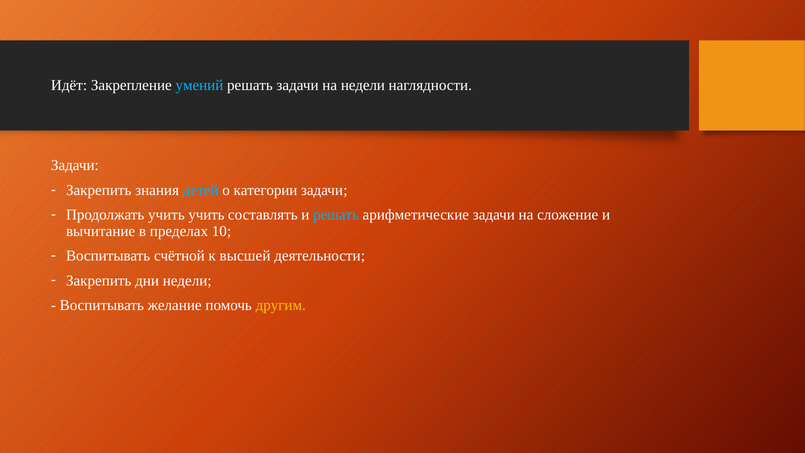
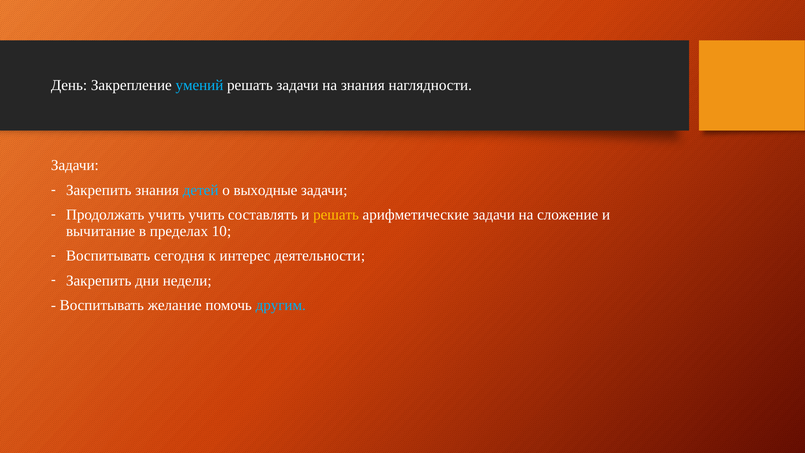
Идёт: Идёт -> День (69, 85)
на недели: недели -> знания (363, 85)
категории: категории -> выходные (265, 190)
решать colour: light blue -> yellow (336, 215)
счётной: счётной -> сегодня (179, 256)
высшей: высшей -> интерес (245, 256)
другим colour: yellow -> light blue (281, 305)
